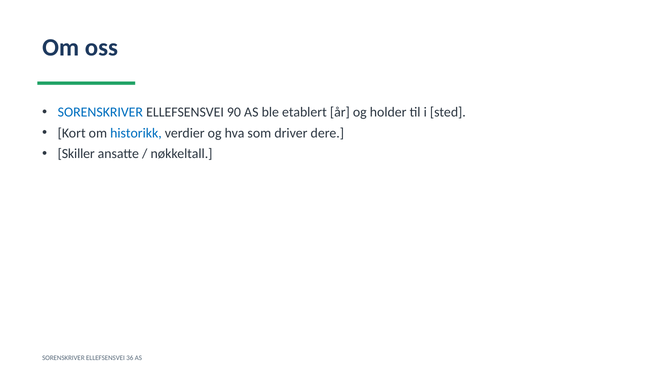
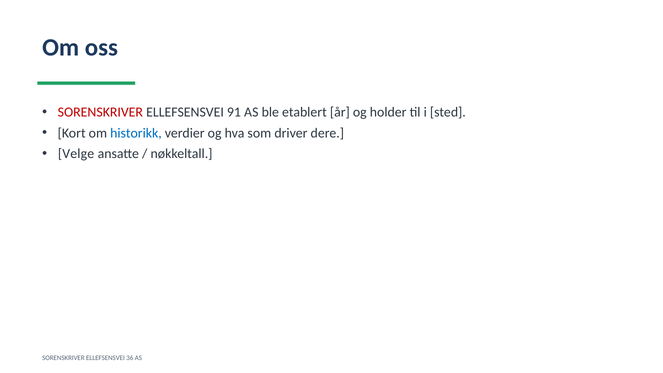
SORENSKRIVER colour: blue -> red (100, 112)
90: 90 -> 91 (234, 112)
Skiller: Skiller -> Velge (76, 154)
